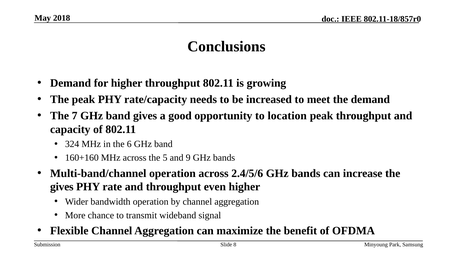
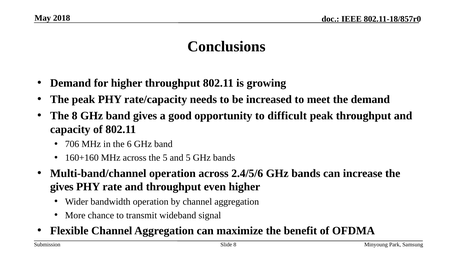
The 7: 7 -> 8 (75, 116)
location: location -> difficult (287, 116)
324: 324 -> 706 (72, 144)
and 9: 9 -> 5 (188, 158)
